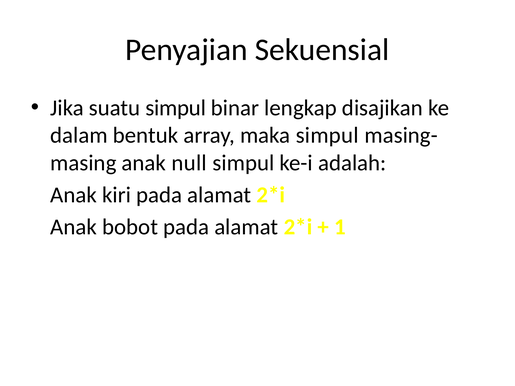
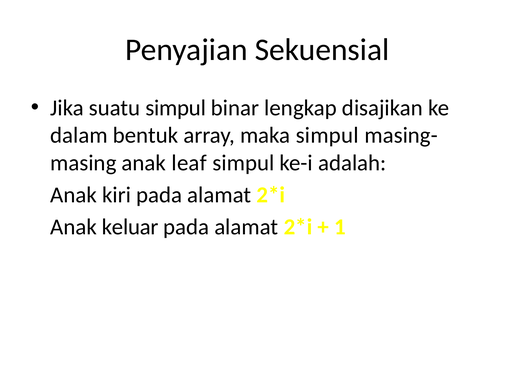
null: null -> leaf (189, 163)
bobot: bobot -> keluar (130, 227)
